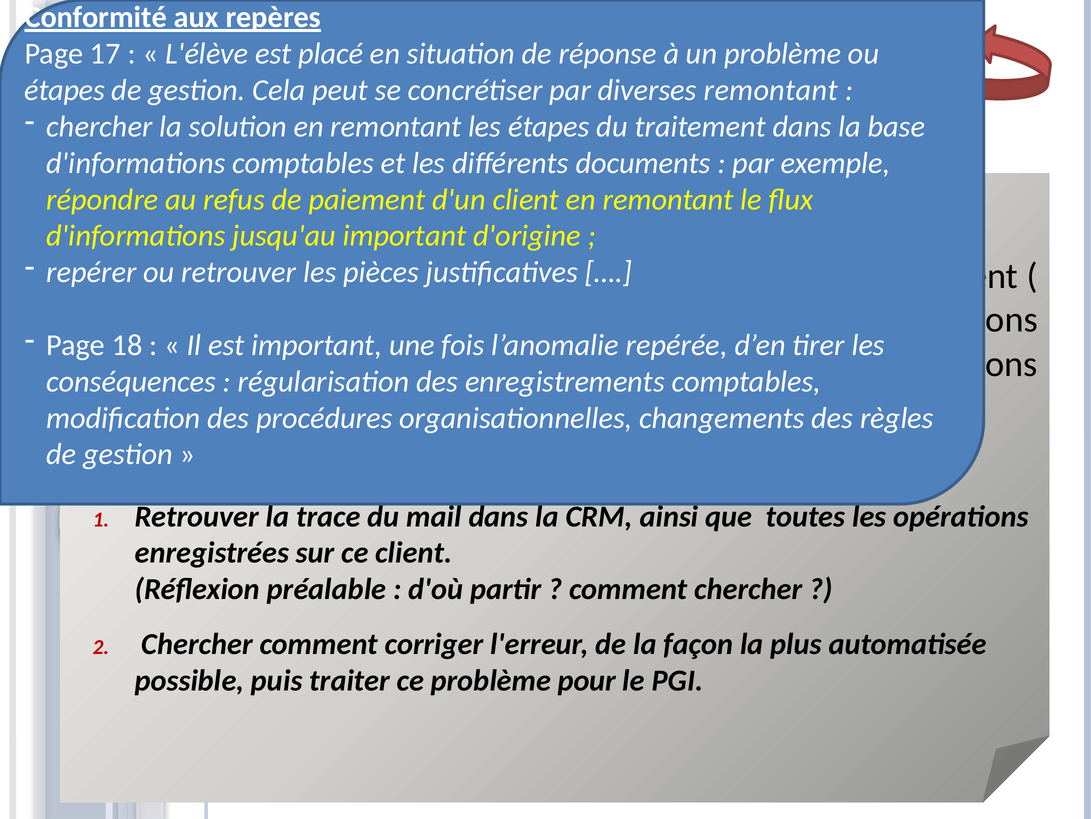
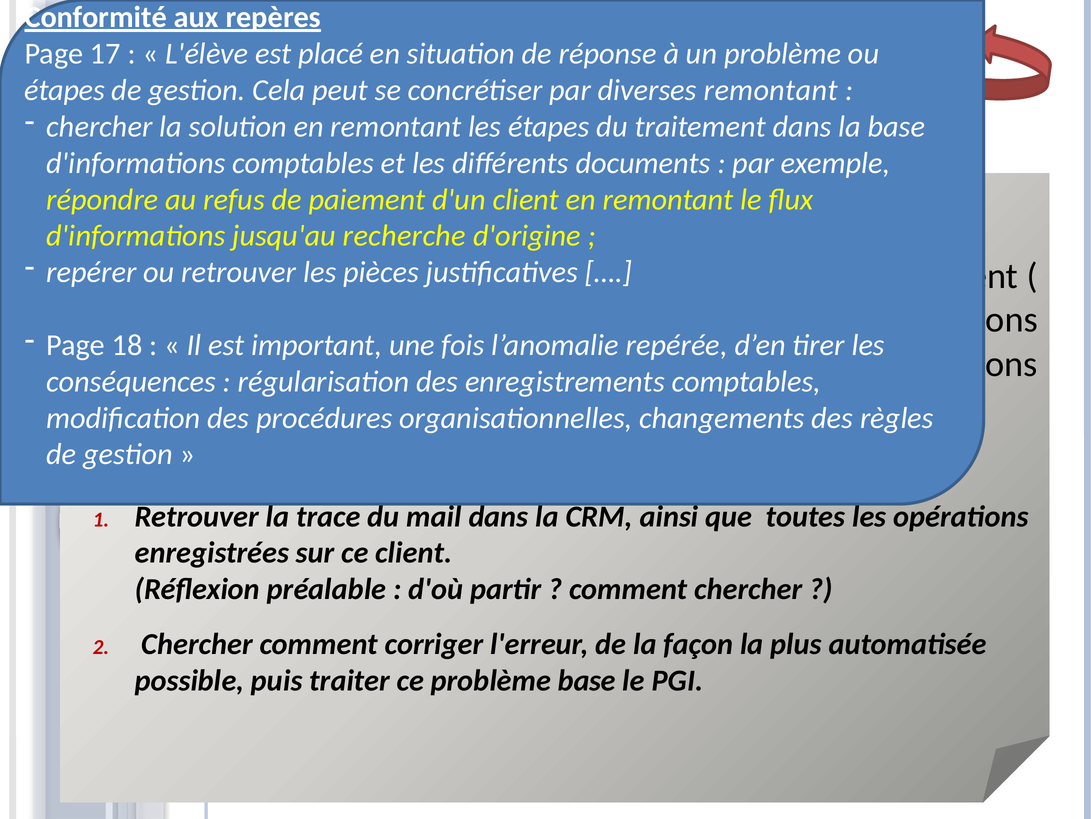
jusqu'au important: important -> recherche (404, 236)
problème pour: pour -> base (587, 680)
